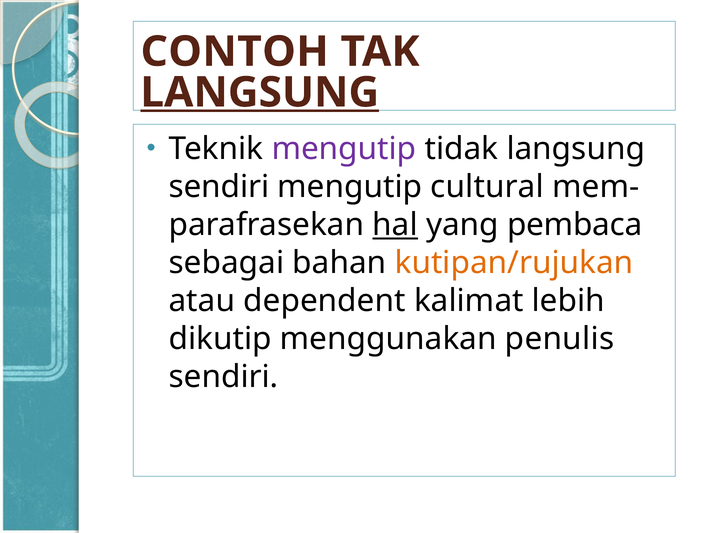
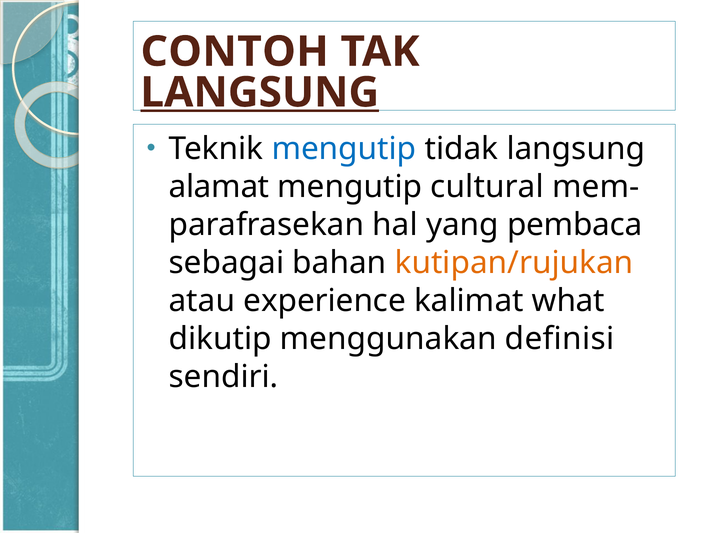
mengutip colour: purple -> blue (344, 149)
sendiri: sendiri -> alamat (219, 187)
hal underline: present -> none (395, 225)
dependent: dependent -> experience (325, 301)
lebih: lebih -> what (568, 301)
penulis: penulis -> definisi (560, 339)
